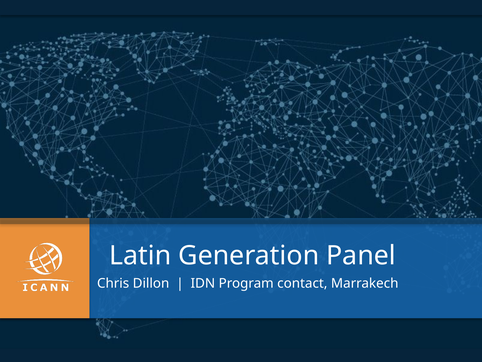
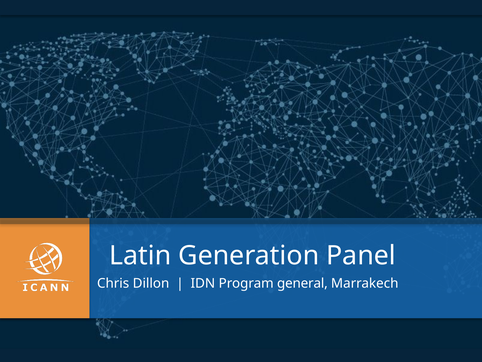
contact: contact -> general (302, 283)
